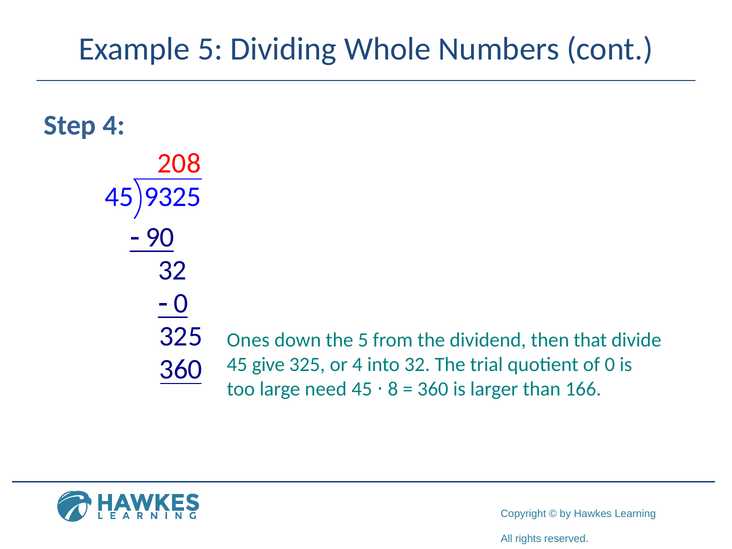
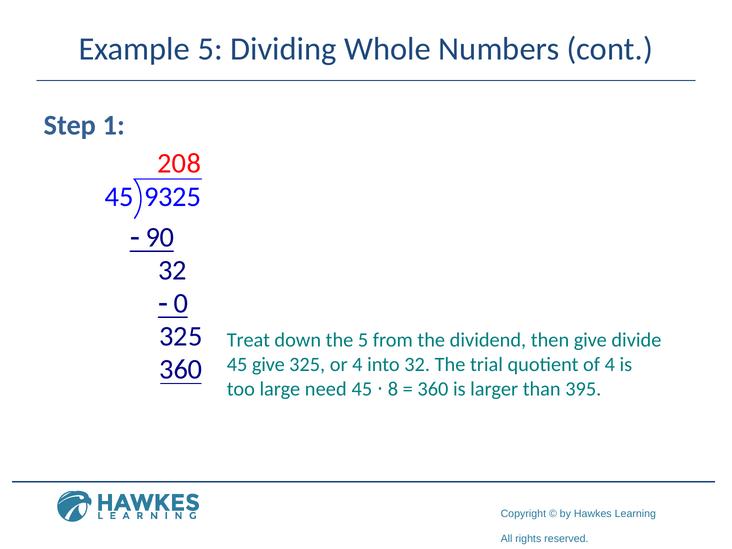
Step 4: 4 -> 1 (114, 125)
Ones: Ones -> Treat (248, 340)
then that: that -> give (590, 340)
of 0: 0 -> 4 (610, 364)
166: 166 -> 395 (583, 389)
